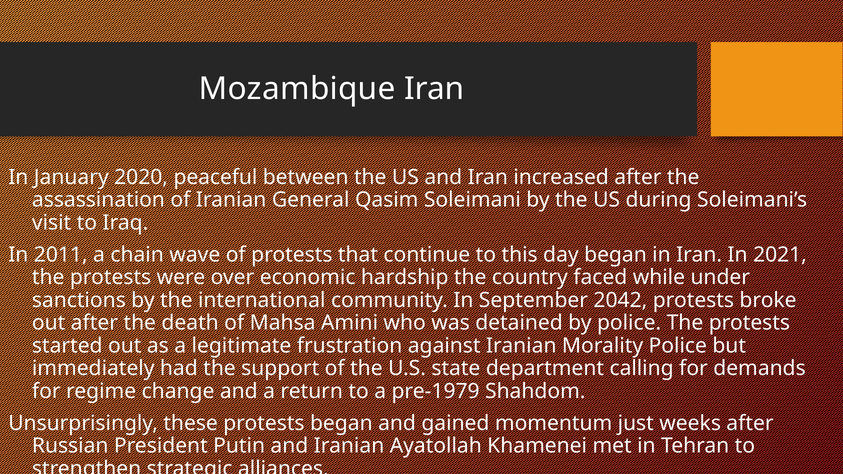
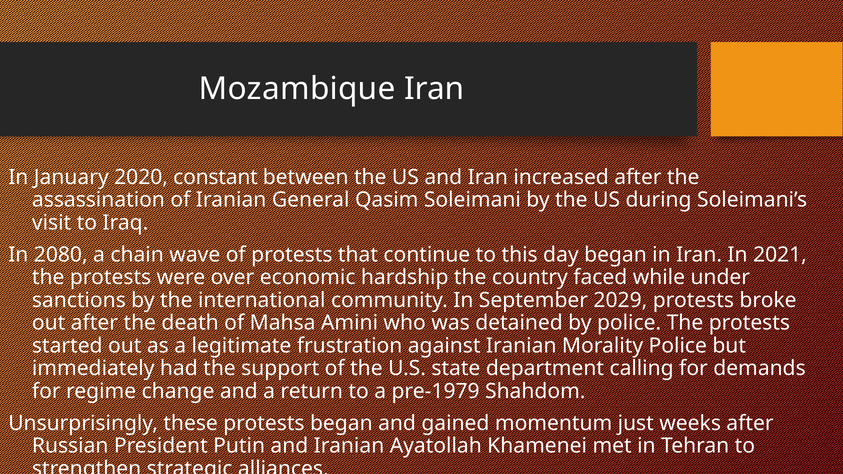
peaceful: peaceful -> constant (216, 177)
2011: 2011 -> 2080 (61, 255)
2042: 2042 -> 2029 (620, 300)
